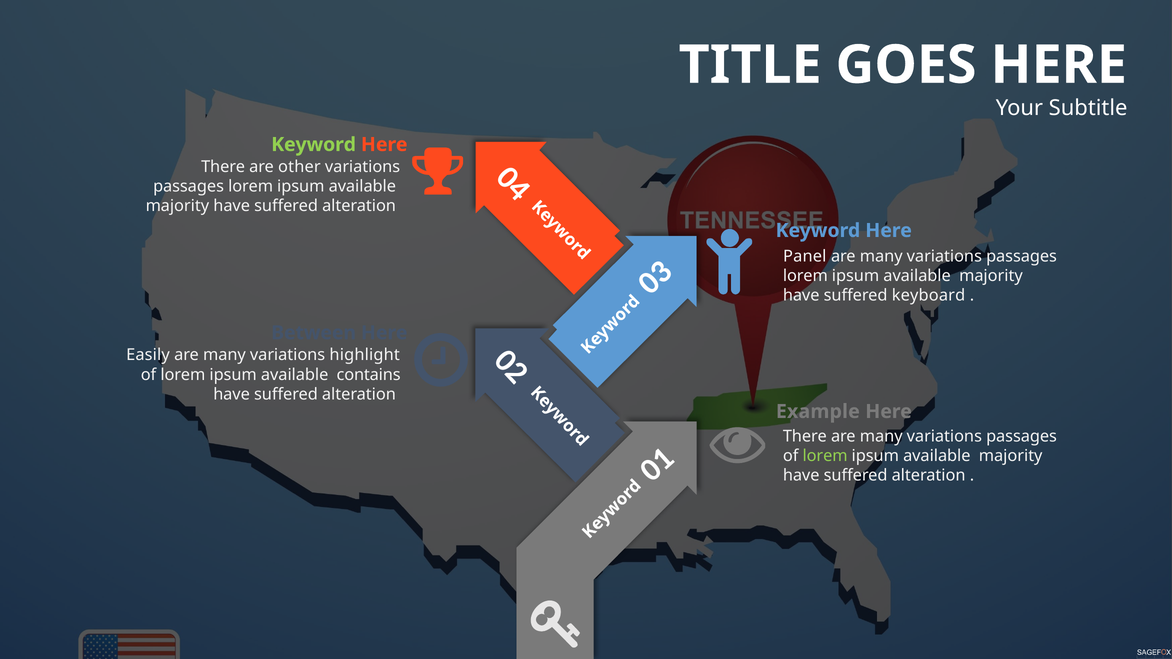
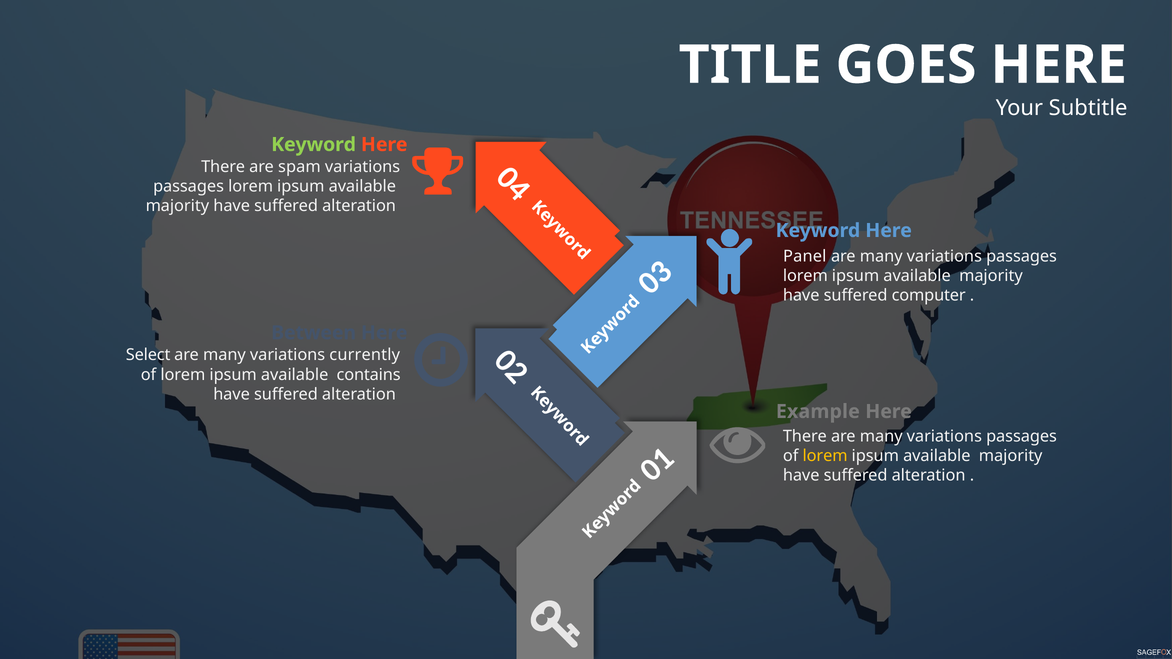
other: other -> spam (299, 167)
keyboard: keyboard -> computer (929, 296)
Easily: Easily -> Select (148, 355)
highlight: highlight -> currently (365, 355)
lorem colour: light green -> yellow (825, 456)
